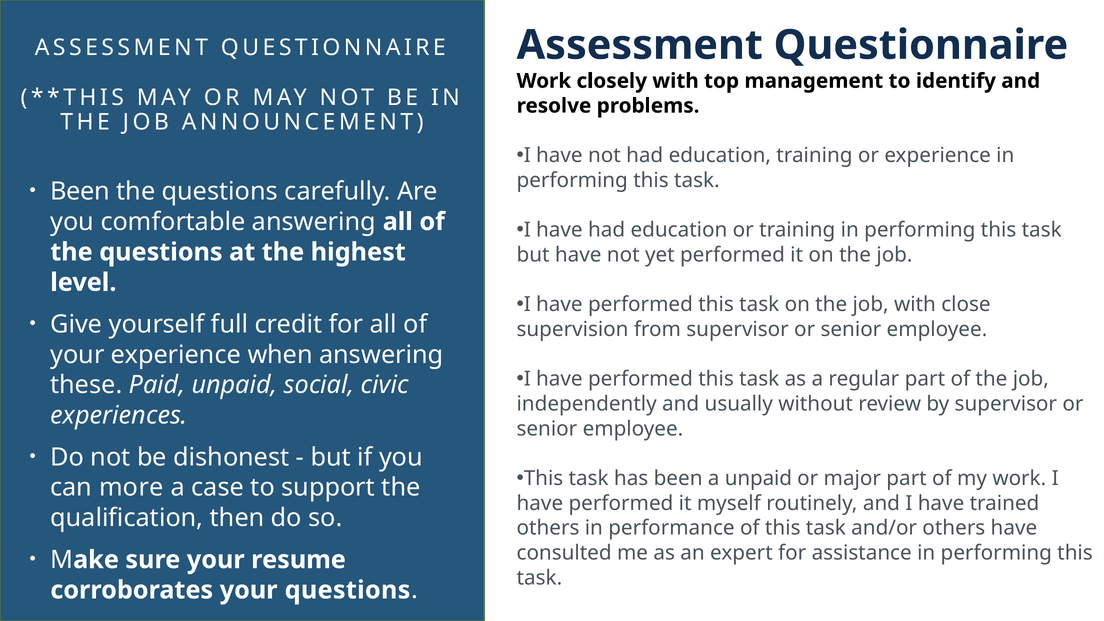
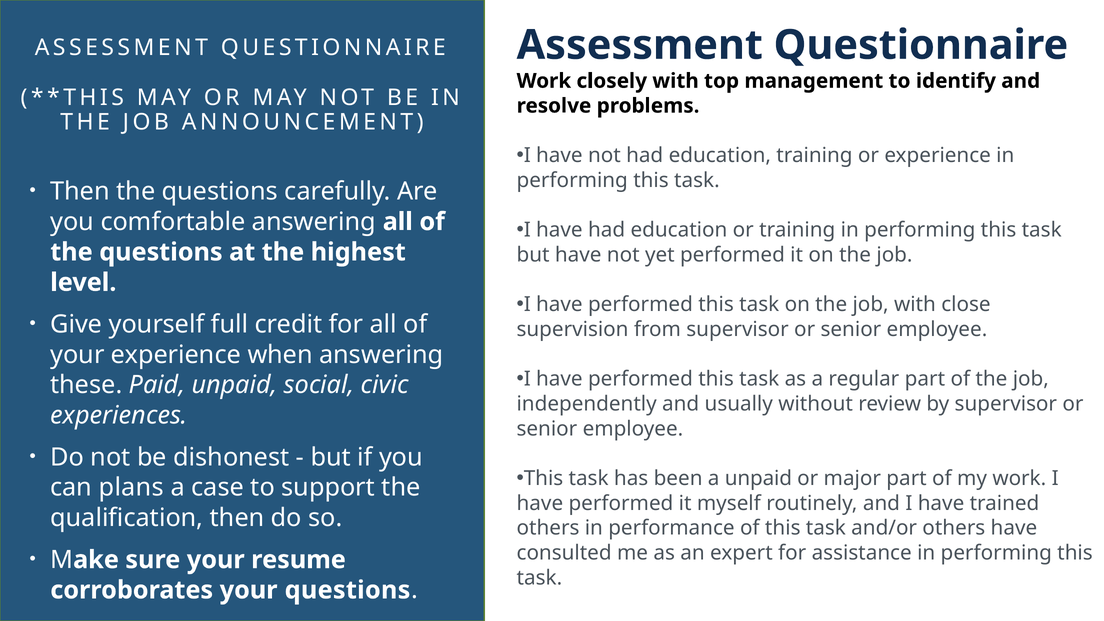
Been: Been -> Then (80, 191)
more: more -> plans (131, 488)
